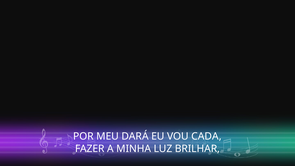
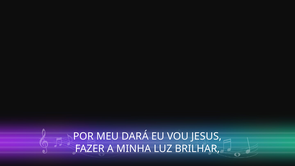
CADA: CADA -> JESUS (206, 136)
